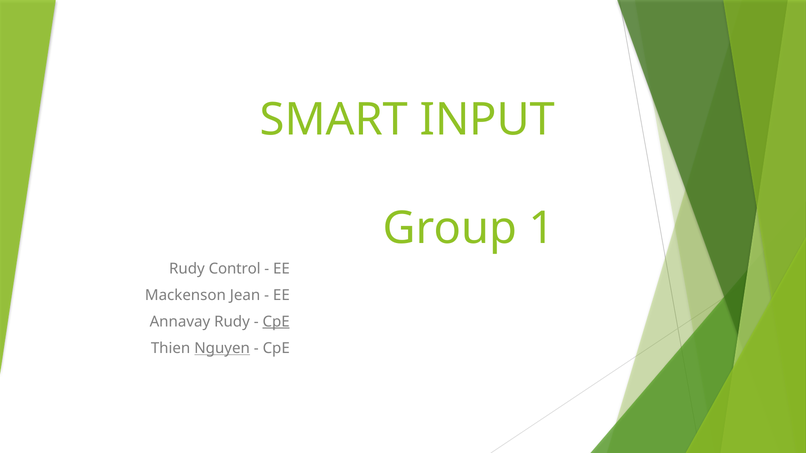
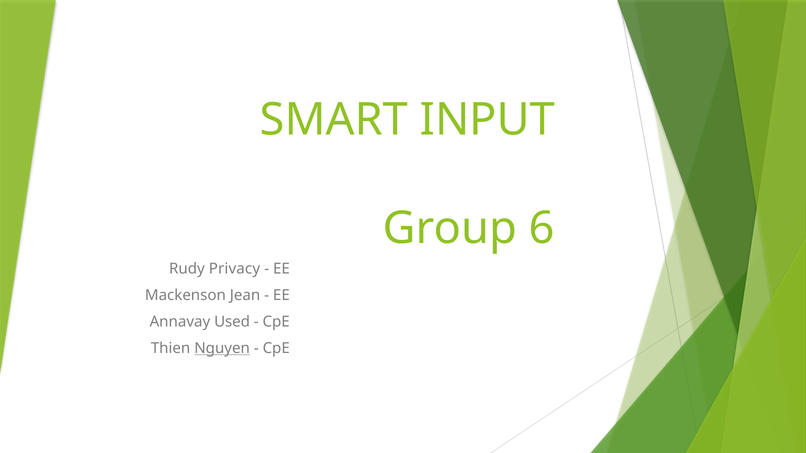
1: 1 -> 6 (542, 229)
Control: Control -> Privacy (234, 269)
Annavay Rudy: Rudy -> Used (232, 322)
CpE underline: present -> none (276, 322)
